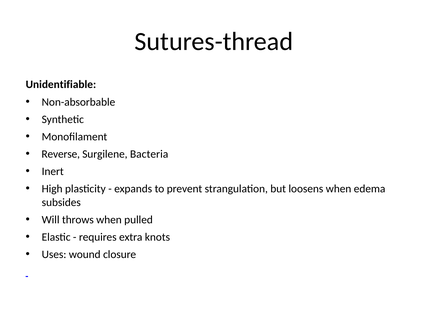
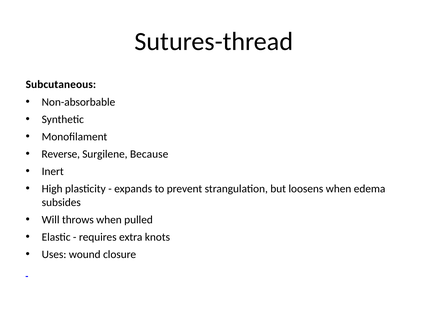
Unidentifiable: Unidentifiable -> Subcutaneous (61, 85)
Bacteria: Bacteria -> Because (149, 154)
